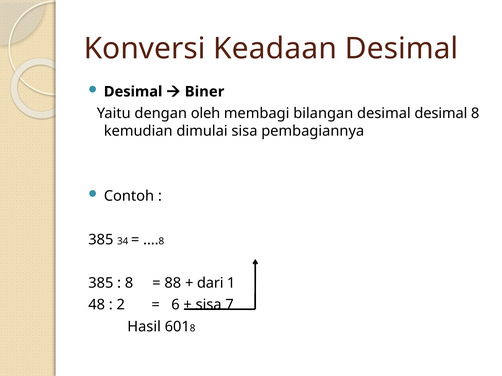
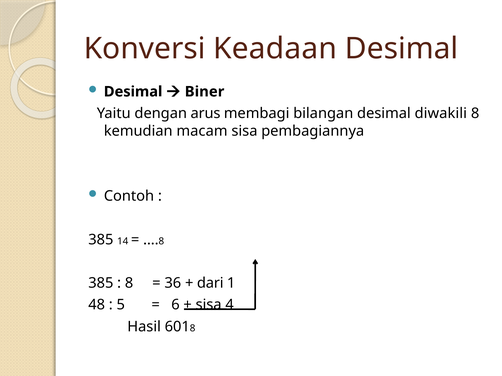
oleh: oleh -> arus (206, 114)
desimal desimal: desimal -> diwakili (441, 114)
dimulai: dimulai -> macam (202, 131)
34: 34 -> 14 (123, 242)
88: 88 -> 36 (173, 283)
2: 2 -> 5 (121, 305)
7: 7 -> 4 (230, 305)
